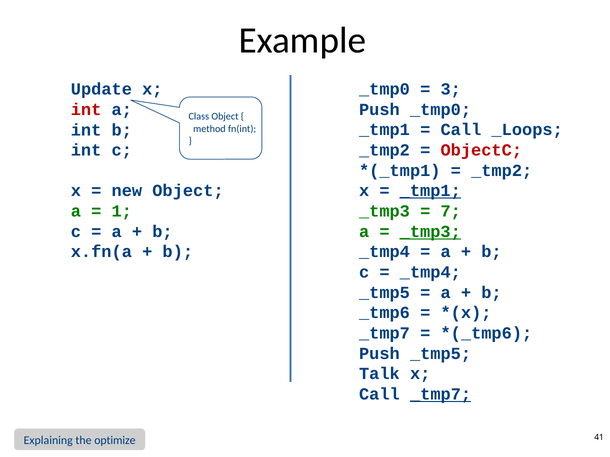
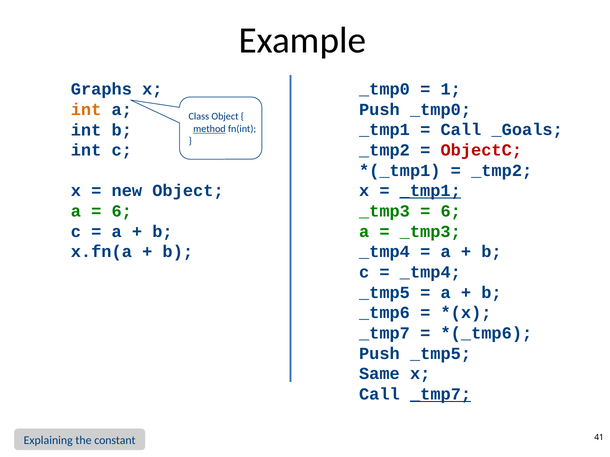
Update: Update -> Graphs (101, 89)
3: 3 -> 1 (451, 89)
int colour: red -> orange (86, 110)
_Loops: _Loops -> _Goals (527, 130)
method underline: none -> present (209, 129)
7: 7 -> 6 (451, 211)
1: 1 -> 6 (122, 211)
_tmp3 underline: present -> none (430, 232)
Talk: Talk -> Same (379, 374)
optimize: optimize -> constant (115, 441)
